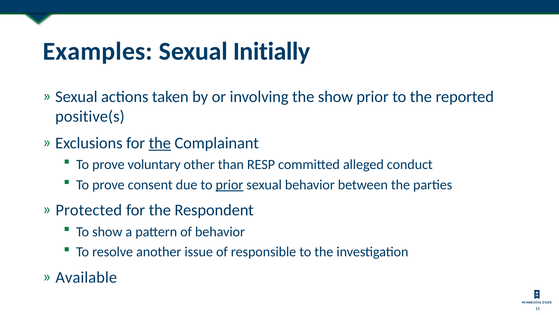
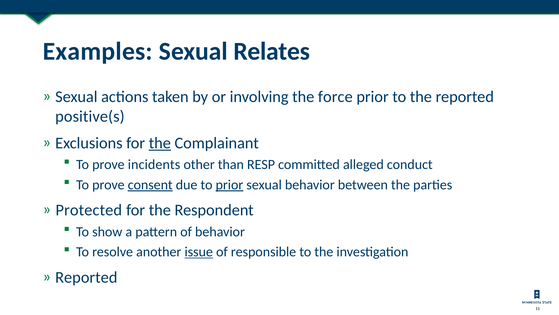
Initially: Initially -> Relates (272, 51)
the show: show -> force (335, 97)
voluntary: voluntary -> incidents (154, 164)
consent underline: none -> present (150, 185)
issue underline: none -> present (199, 252)
Available: Available -> Reported (86, 277)
